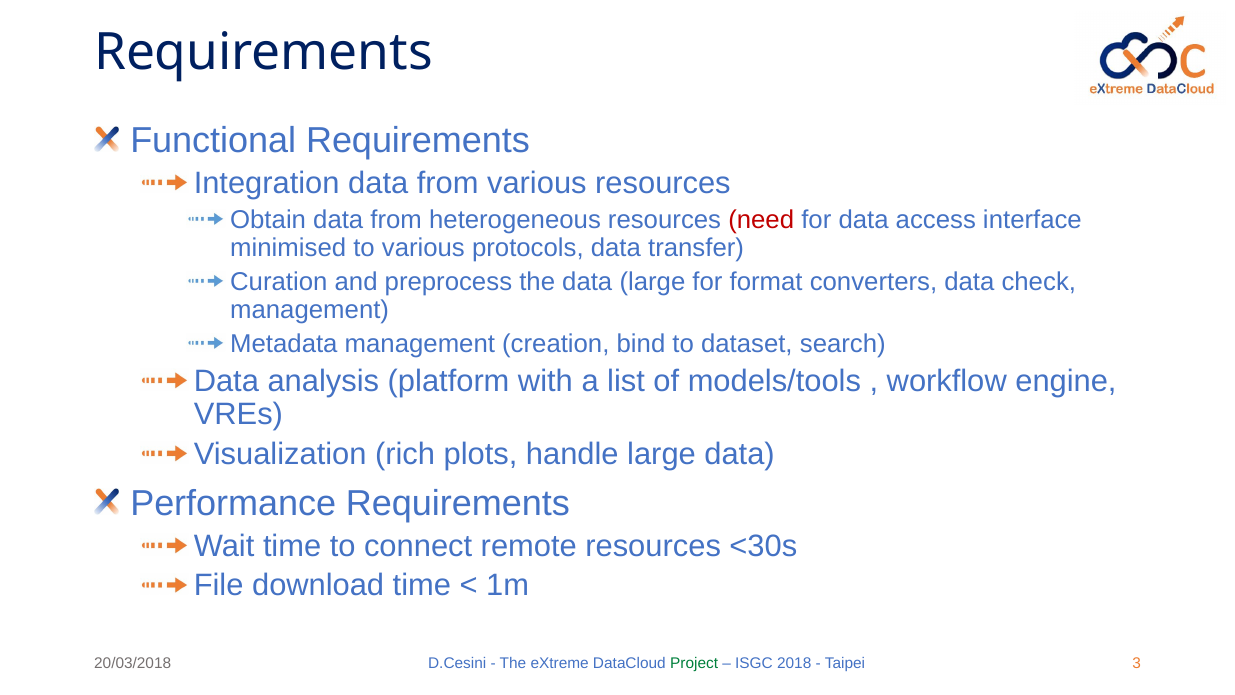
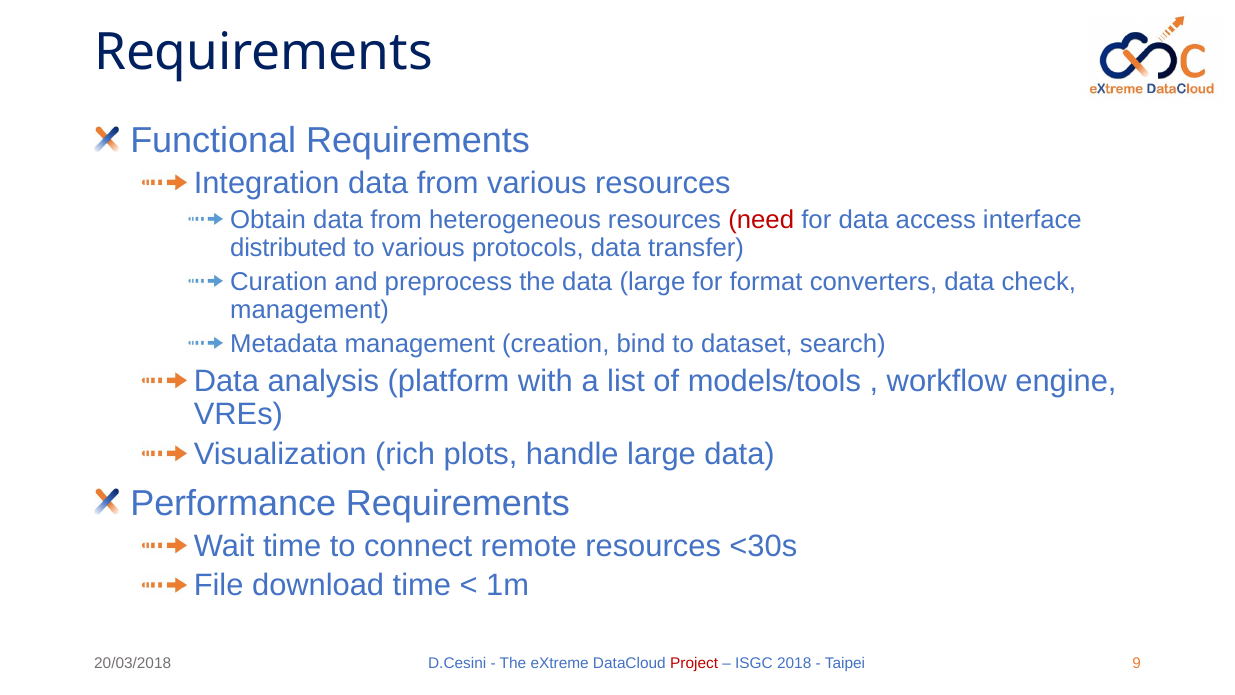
minimised: minimised -> distributed (288, 248)
Project colour: green -> red (694, 663)
3: 3 -> 9 (1137, 663)
